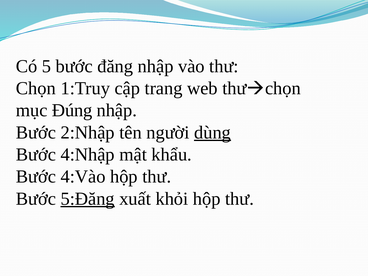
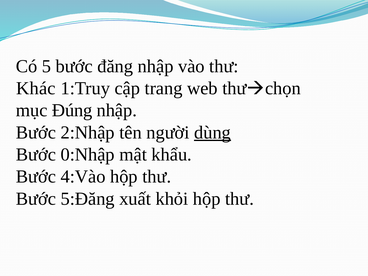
Chọn: Chọn -> Khác (36, 88)
4:Nhập: 4:Nhập -> 0:Nhập (88, 155)
5:Đăng underline: present -> none (88, 199)
